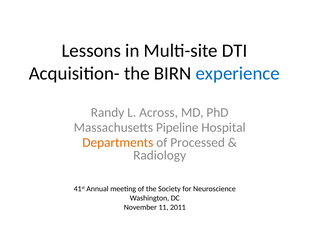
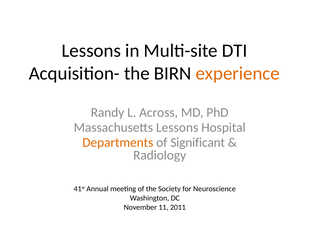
experience colour: blue -> orange (238, 74)
Massachusetts Pipeline: Pipeline -> Lessons (177, 128)
Processed: Processed -> Significant (198, 143)
